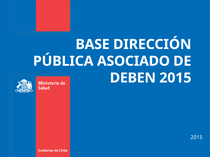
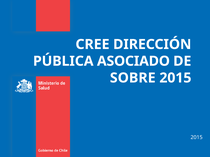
BASE: BASE -> CREE (92, 45)
DEBEN: DEBEN -> SOBRE (133, 78)
